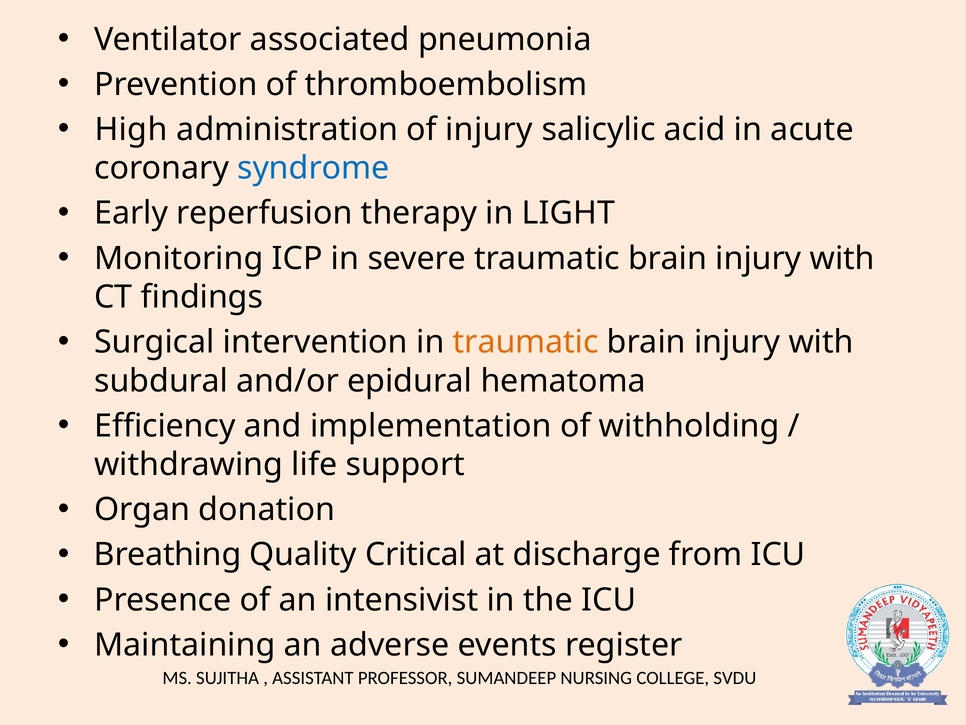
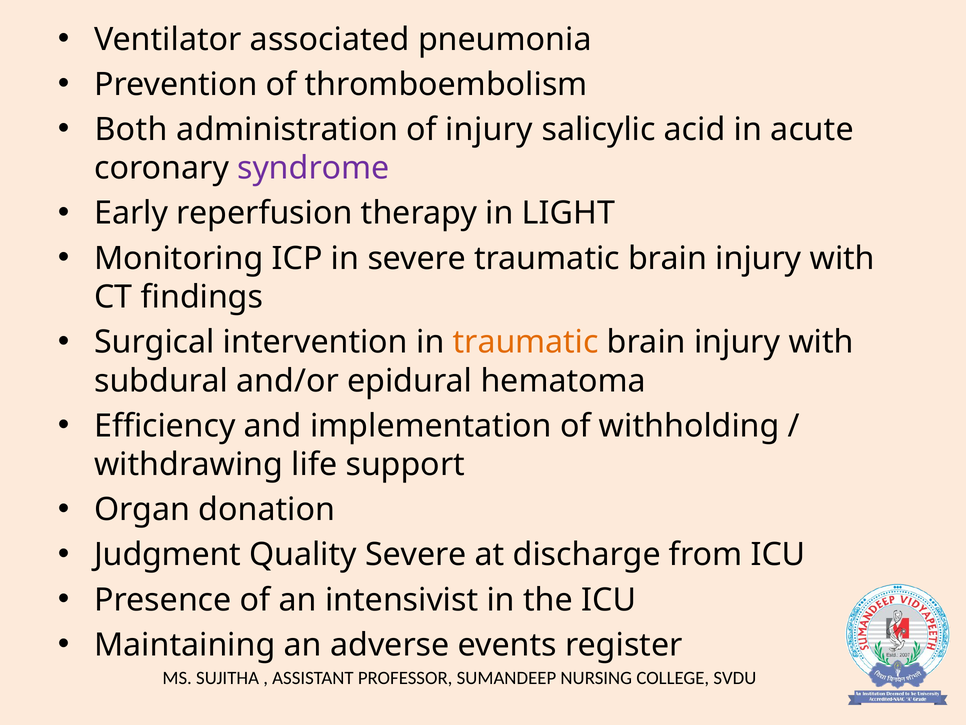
High: High -> Both (131, 129)
syndrome colour: blue -> purple (313, 168)
Breathing: Breathing -> Judgment (168, 554)
Quality Critical: Critical -> Severe (416, 554)
